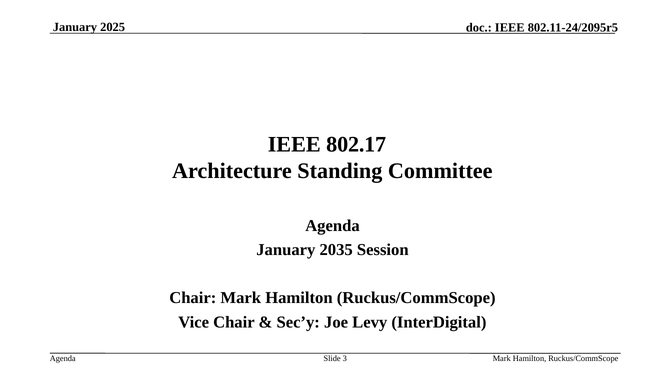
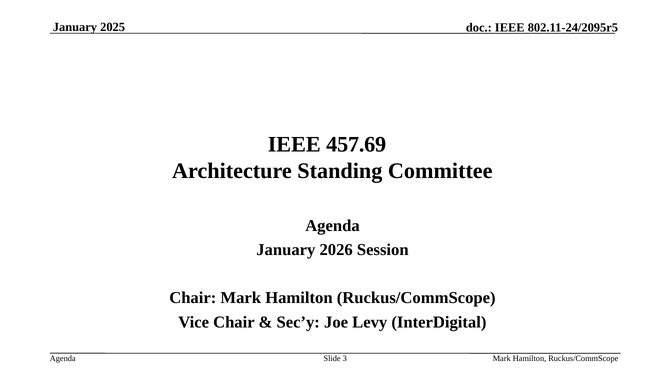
802.17: 802.17 -> 457.69 (356, 145)
2035: 2035 -> 2026 (336, 250)
